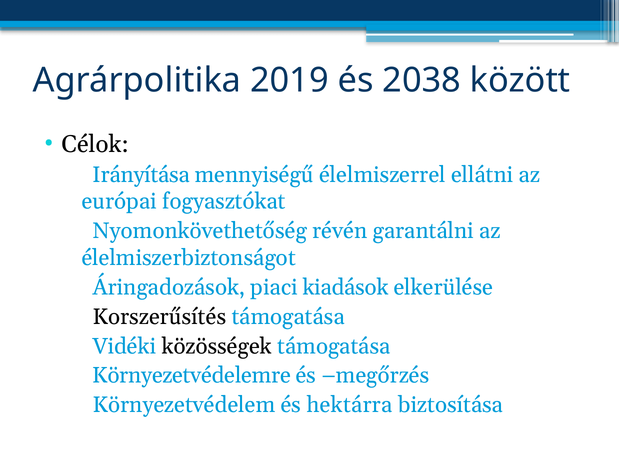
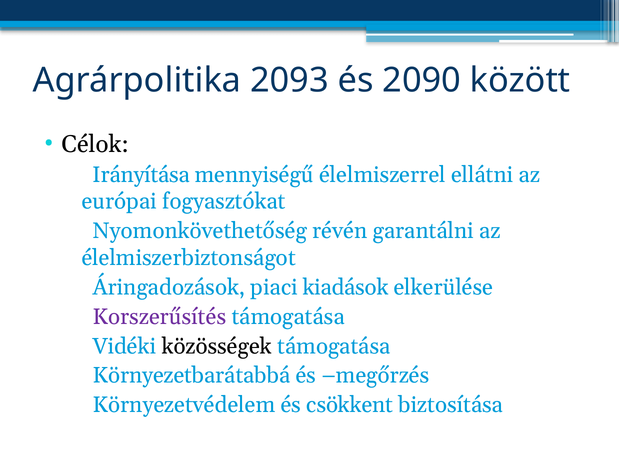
2019: 2019 -> 2093 (290, 81)
2038: 2038 -> 2090 (422, 81)
Korszerűsítés colour: black -> purple (159, 316)
Környezetvédelemre: Környezetvédelemre -> Környezetbarátabbá (192, 375)
hektárra: hektárra -> csökkent (350, 404)
